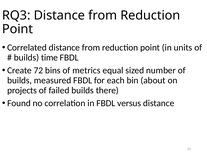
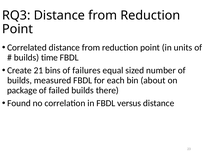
72: 72 -> 21 (38, 70)
metrics: metrics -> failures (86, 70)
projects: projects -> package (22, 90)
